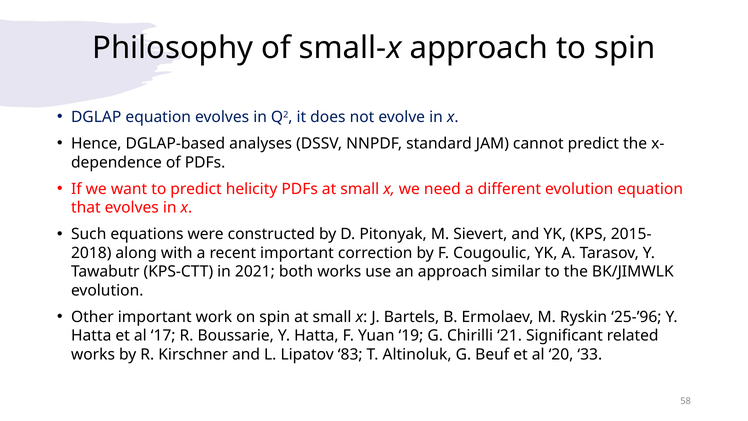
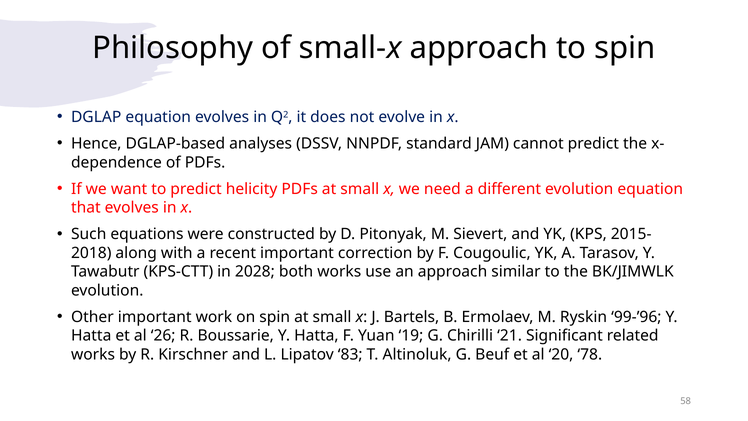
2021: 2021 -> 2028 (255, 272)
25-’96: 25-’96 -> 99-’96 (636, 317)
17: 17 -> 26 (163, 336)
33: 33 -> 78 (590, 354)
